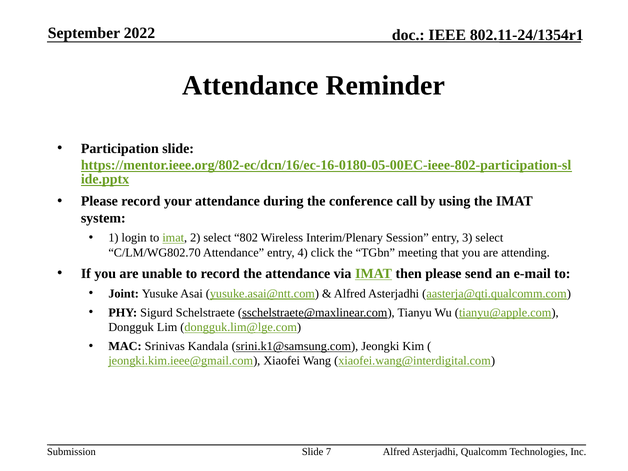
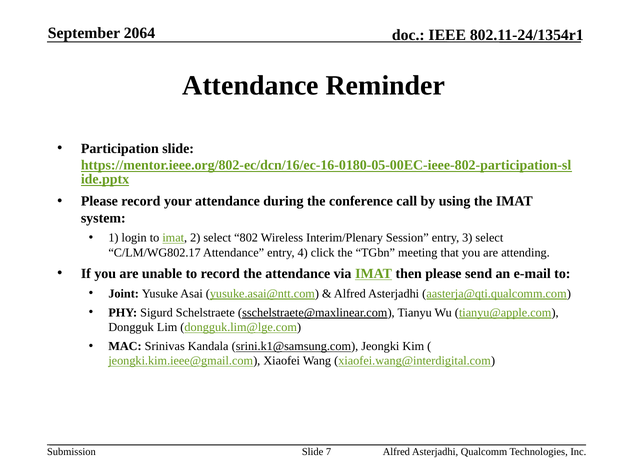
2022: 2022 -> 2064 (139, 33)
C/LM/WG802.70: C/LM/WG802.70 -> C/LM/WG802.17 (155, 253)
